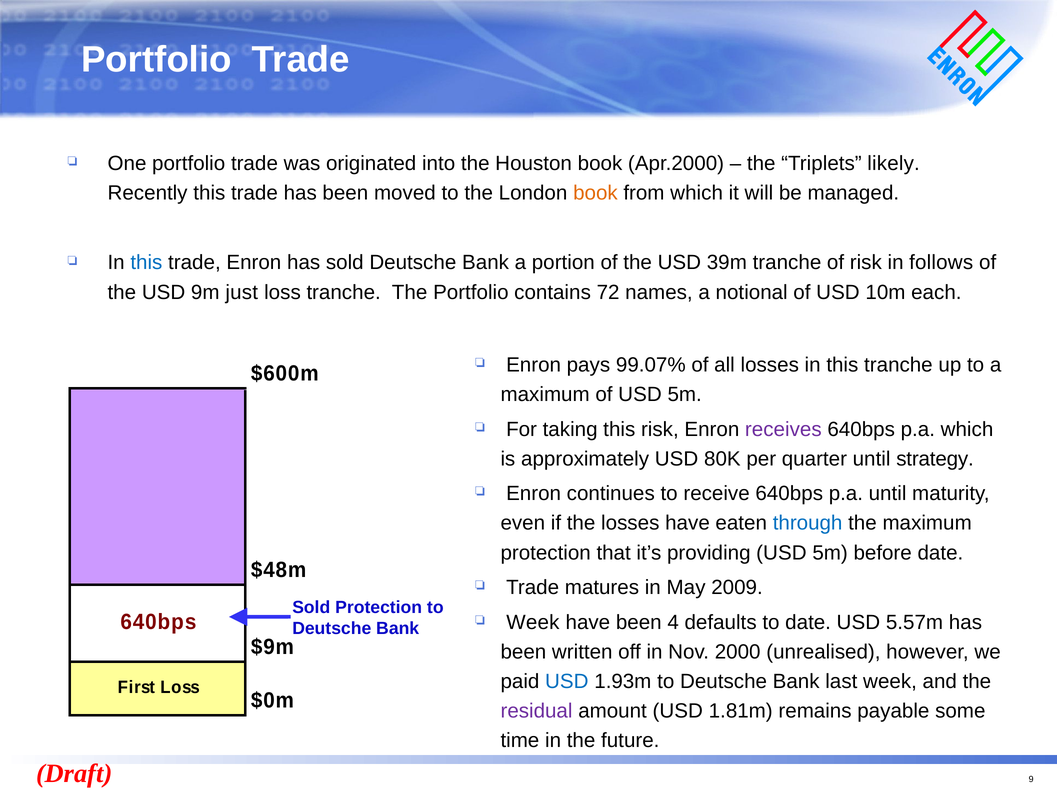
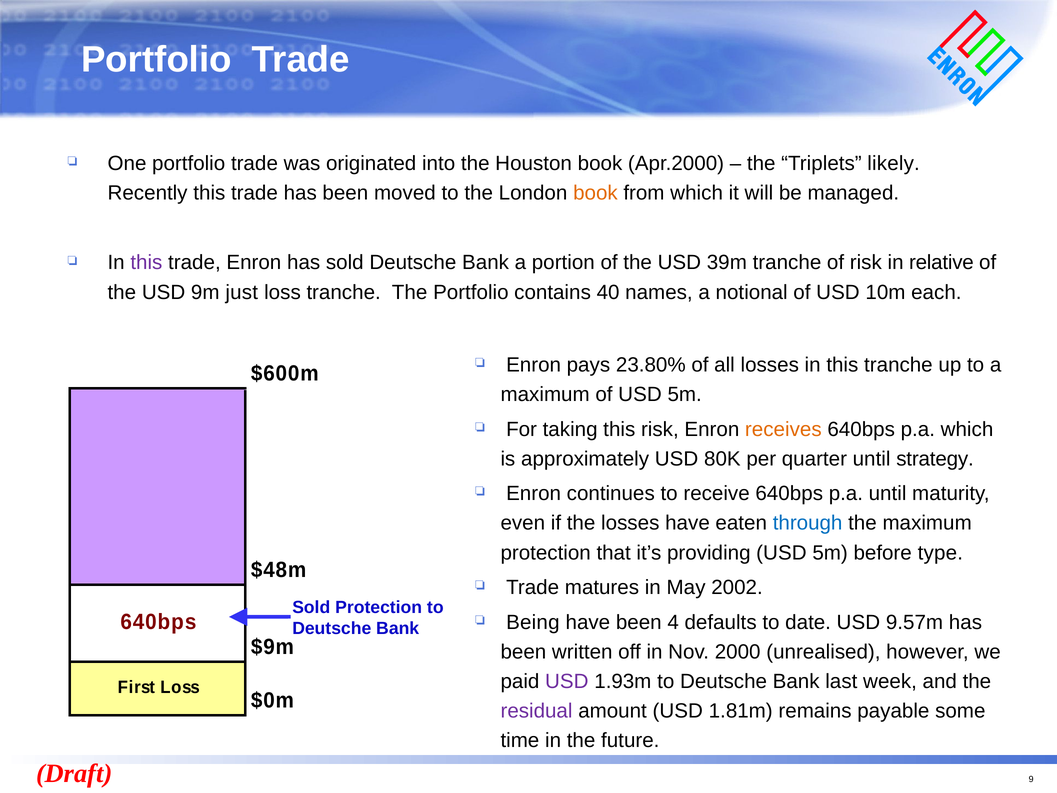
this colour: blue -> purple (146, 263)
follows: follows -> relative (941, 263)
72: 72 -> 40 (608, 292)
99.07%: 99.07% -> 23.80% (651, 365)
receives colour: purple -> orange (783, 429)
before date: date -> type (940, 553)
2009: 2009 -> 2002 (737, 587)
Week: Week -> Being (533, 622)
5.57m: 5.57m -> 9.57m (914, 622)
USD colour: blue -> purple (567, 681)
